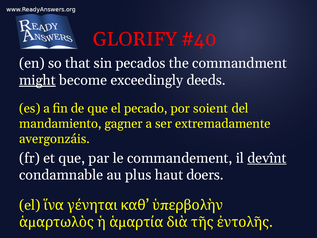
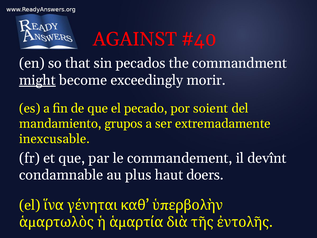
GLORIFY: GLORIFY -> AGAINST (135, 39)
deeds: deeds -> morir (206, 80)
gagner: gagner -> grupos (124, 124)
avergonzáis: avergonzáis -> inexcusable (54, 139)
devînt underline: present -> none (267, 158)
